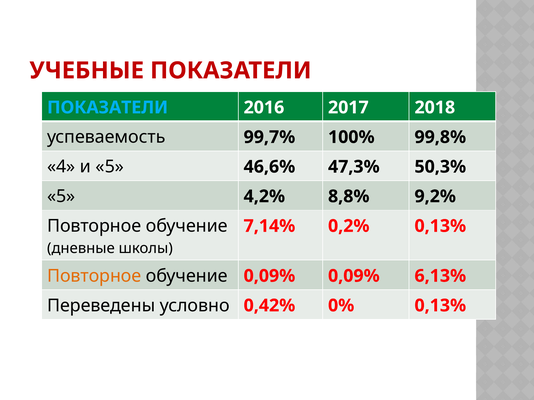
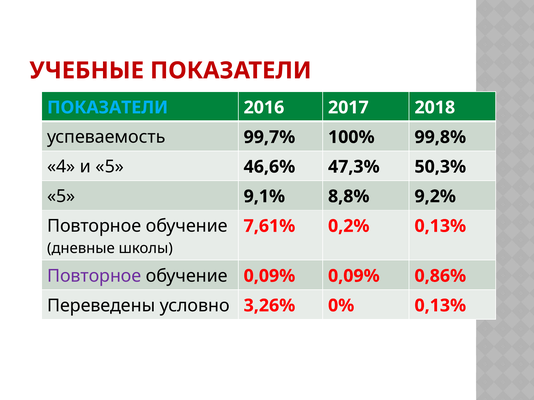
4,2%: 4,2% -> 9,1% (264, 197)
7,14%: 7,14% -> 7,61% (269, 226)
Повторное colour: orange -> purple (94, 276)
6,13%: 6,13% -> 0,86% (440, 276)
0,42%: 0,42% -> 3,26% (269, 306)
